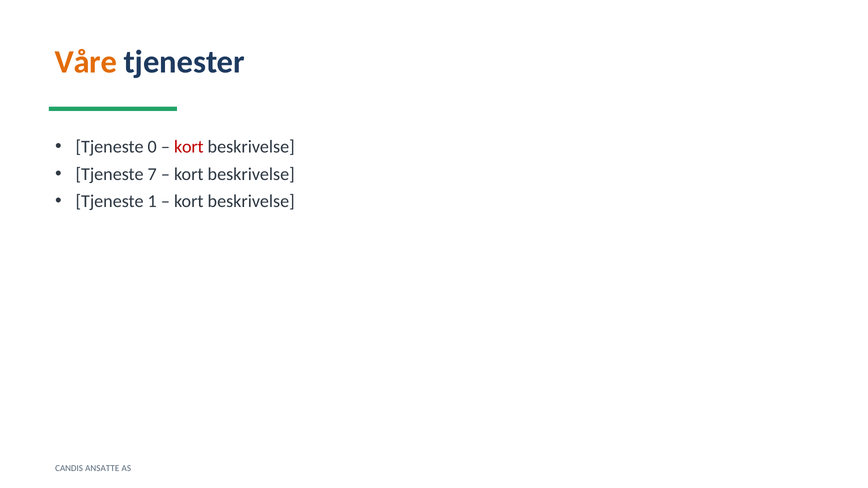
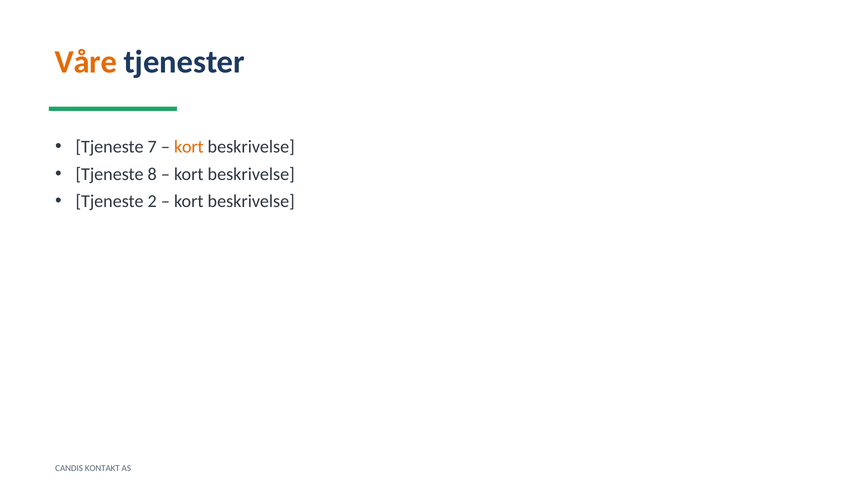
0: 0 -> 7 (152, 147)
kort colour: red -> orange (189, 147)
7: 7 -> 8 (152, 174)
1: 1 -> 2 (152, 201)
ANSATTE: ANSATTE -> KONTAKT (102, 468)
